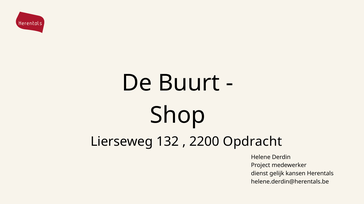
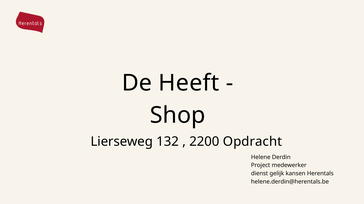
Buurt: Buurt -> Heeft (189, 83)
